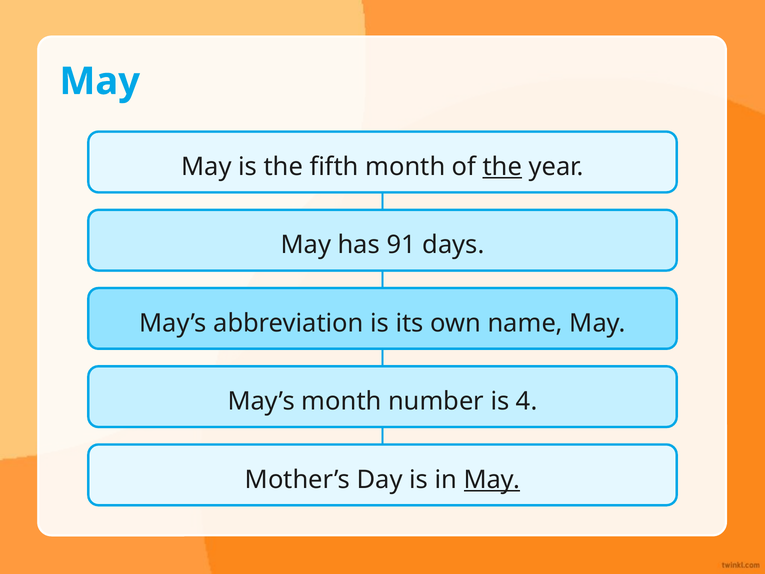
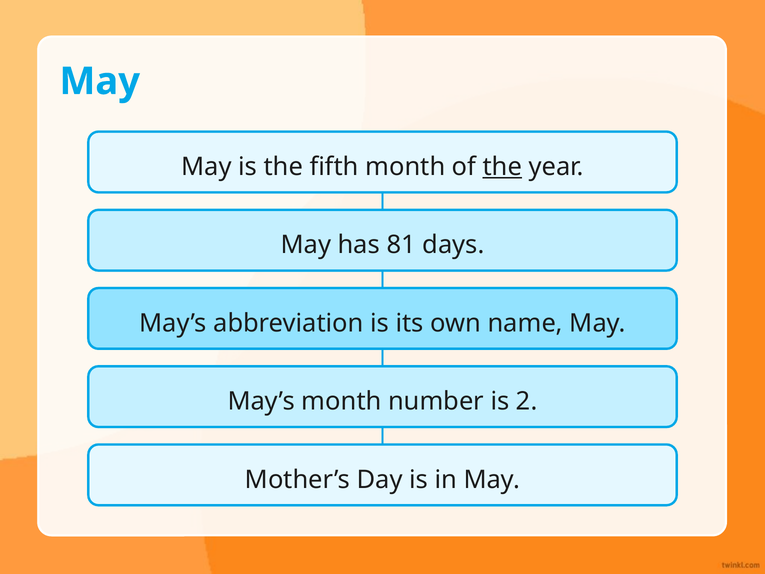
91: 91 -> 81 (401, 245)
4: 4 -> 2 (527, 401)
May underline: present -> none (492, 479)
